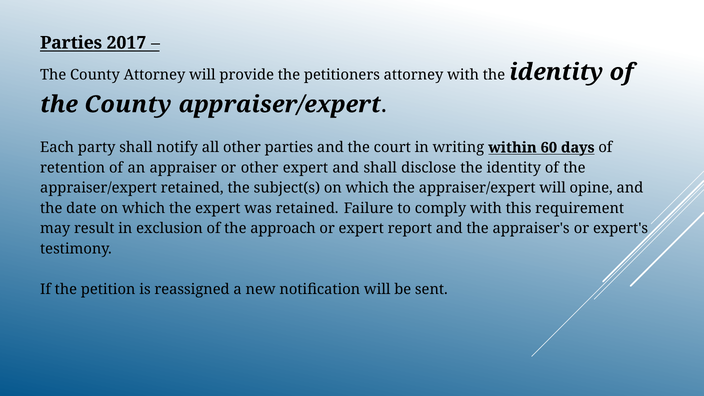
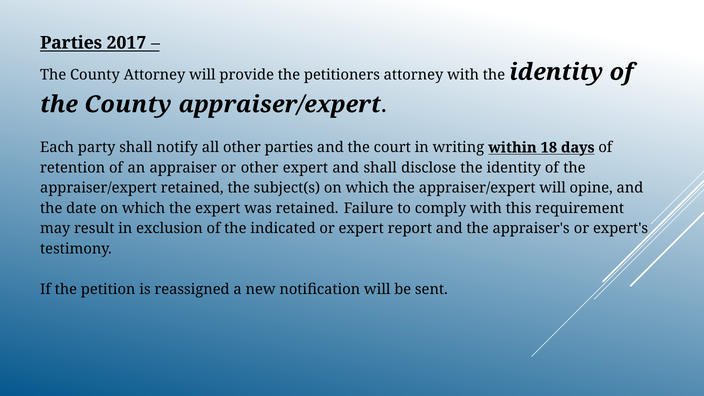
60: 60 -> 18 (549, 148)
approach: approach -> indicated (283, 229)
